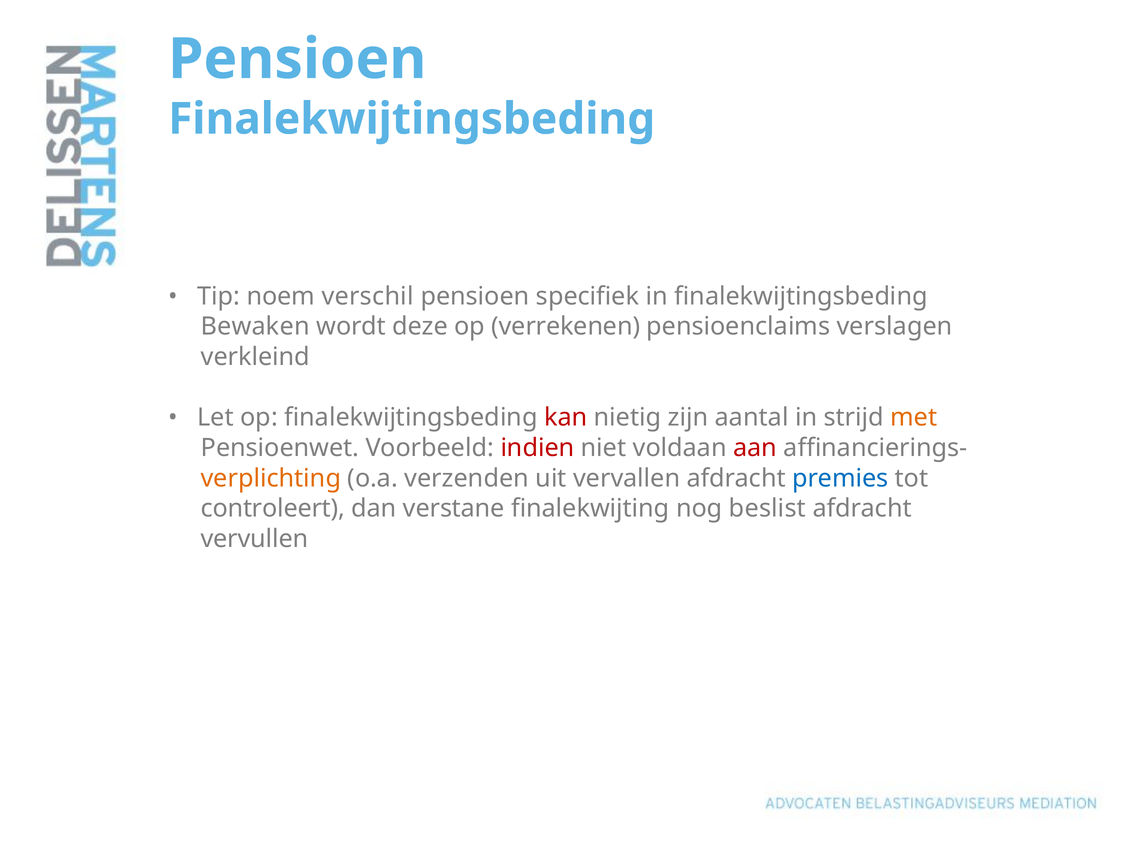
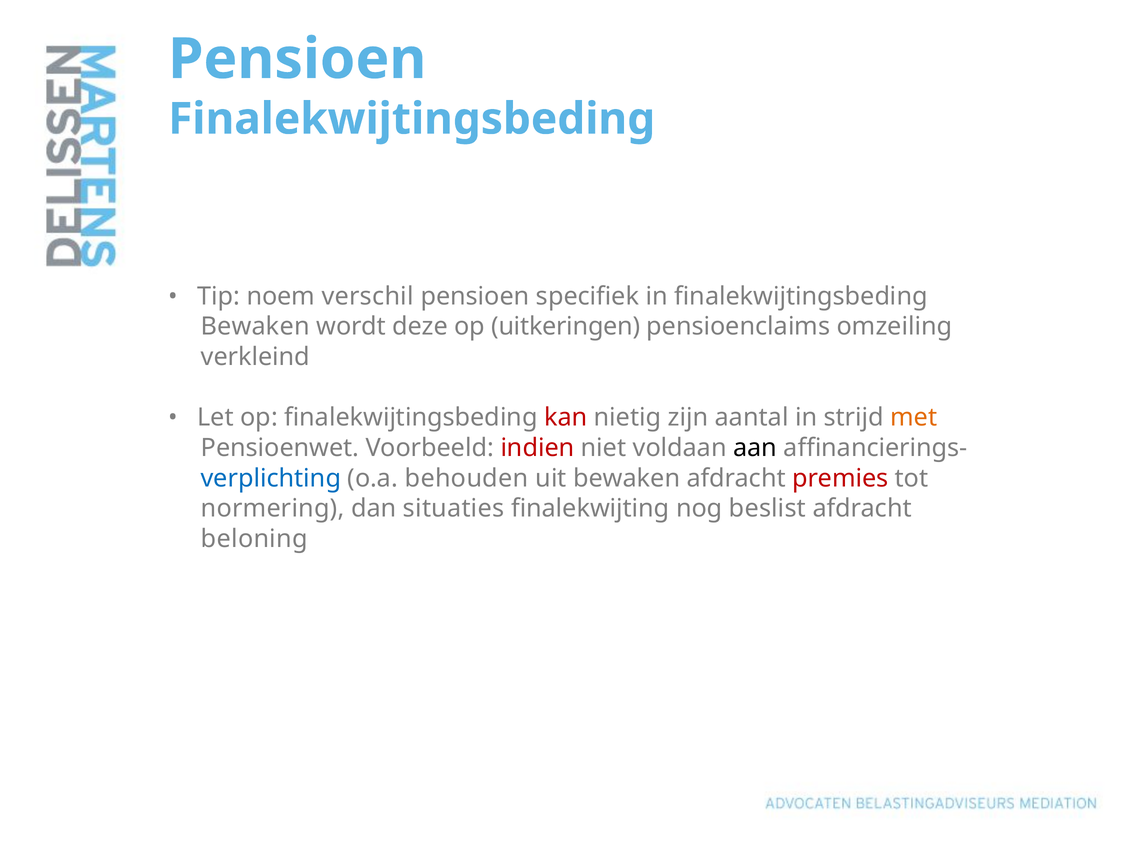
verrekenen: verrekenen -> uitkeringen (566, 326)
verslagen: verslagen -> omzeiling (895, 326)
aan colour: red -> black (755, 448)
verplichting colour: orange -> blue (271, 478)
verzenden: verzenden -> behouden (467, 478)
uit vervallen: vervallen -> bewaken (627, 478)
premies colour: blue -> red (840, 478)
controleert: controleert -> normering (273, 508)
verstane: verstane -> situaties (454, 508)
vervullen: vervullen -> beloning (254, 539)
